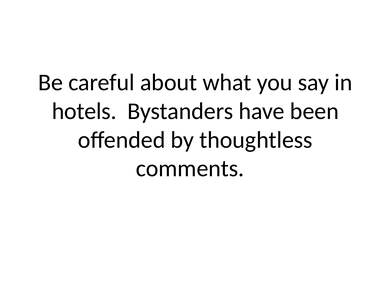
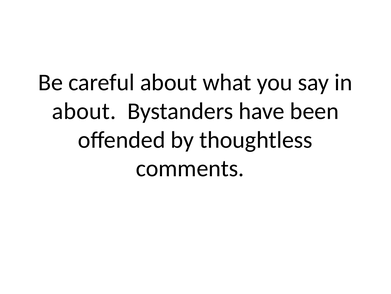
hotels: hotels -> about (84, 111)
